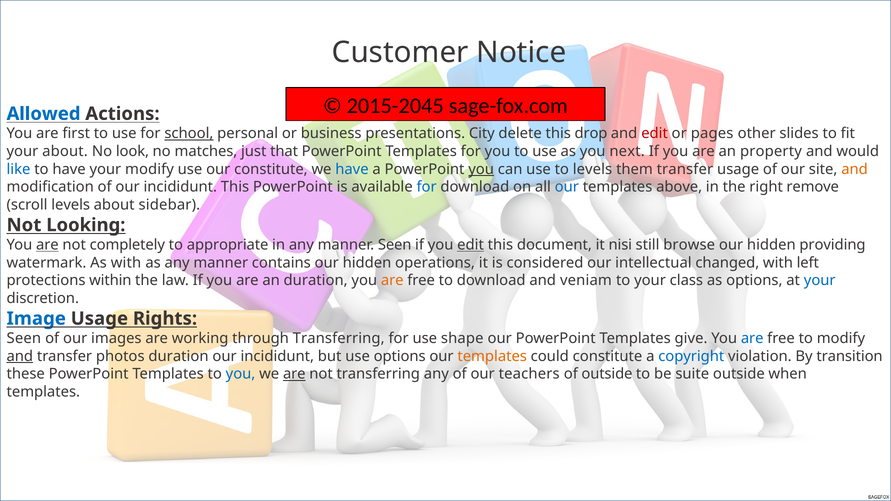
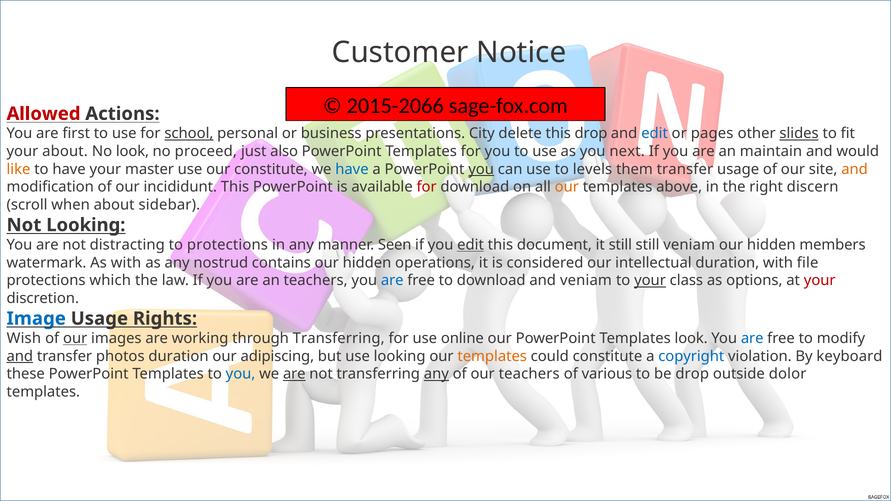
2015-2045: 2015-2045 -> 2015-2066 (395, 106)
Allowed colour: blue -> red (44, 114)
edit colour: red -> blue (655, 134)
slides underline: none -> present (799, 134)
matches: matches -> proceed (206, 151)
that: that -> also (284, 151)
property: property -> maintain (771, 151)
like colour: blue -> orange (19, 169)
your modify: modify -> master (150, 169)
for colour: blue -> red (427, 187)
our colour: blue -> orange (567, 187)
remove: remove -> discern (813, 187)
scroll levels: levels -> when (71, 205)
are underline: present -> none (47, 245)
completely: completely -> distracting (127, 245)
to appropriate: appropriate -> protections (227, 245)
it nisi: nisi -> still (620, 245)
still browse: browse -> veniam (689, 245)
providing: providing -> members (833, 245)
as any manner: manner -> nostrud (221, 263)
intellectual changed: changed -> duration (727, 263)
left: left -> file (808, 263)
within: within -> which (110, 281)
an duration: duration -> teachers (316, 281)
are colour: orange -> blue (392, 281)
your underline: none -> present (650, 281)
your colour: blue -> red (820, 281)
Seen: Seen -> Wish (24, 338)
our underline: none -> present (75, 338)
shape: shape -> online (462, 338)
Templates give: give -> look (691, 338)
incididunt: incididunt -> adipiscing (277, 356)
use options: options -> looking (400, 356)
transition: transition -> keyboard (849, 356)
any underline: none -> present (436, 374)
of outside: outside -> various (607, 374)
be suite: suite -> drop (692, 374)
when: when -> dolor (788, 374)
